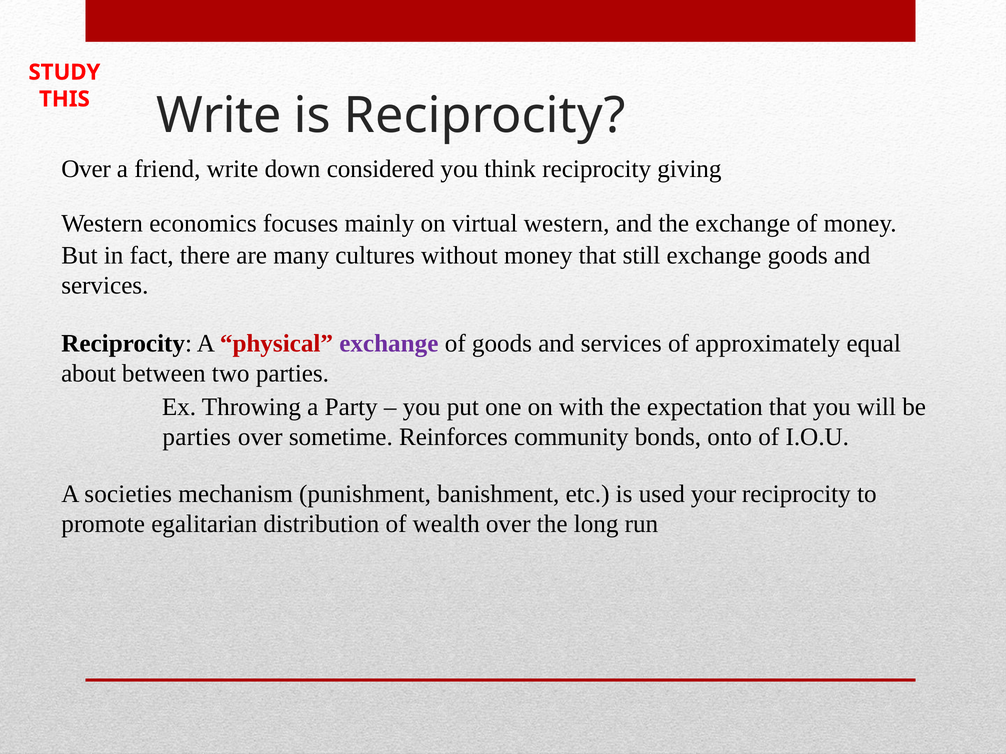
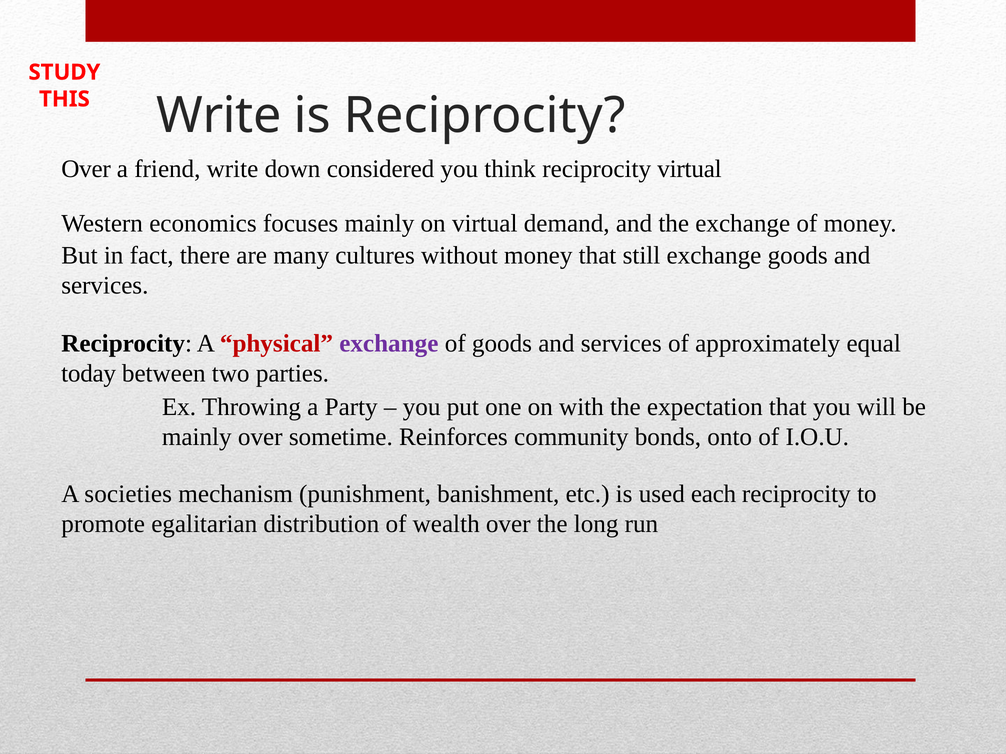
reciprocity giving: giving -> virtual (689, 169)
virtual western: western -> demand (567, 224)
about: about -> today (89, 374)
parties: parties -> mainly (197, 437)
your: your -> each (714, 494)
